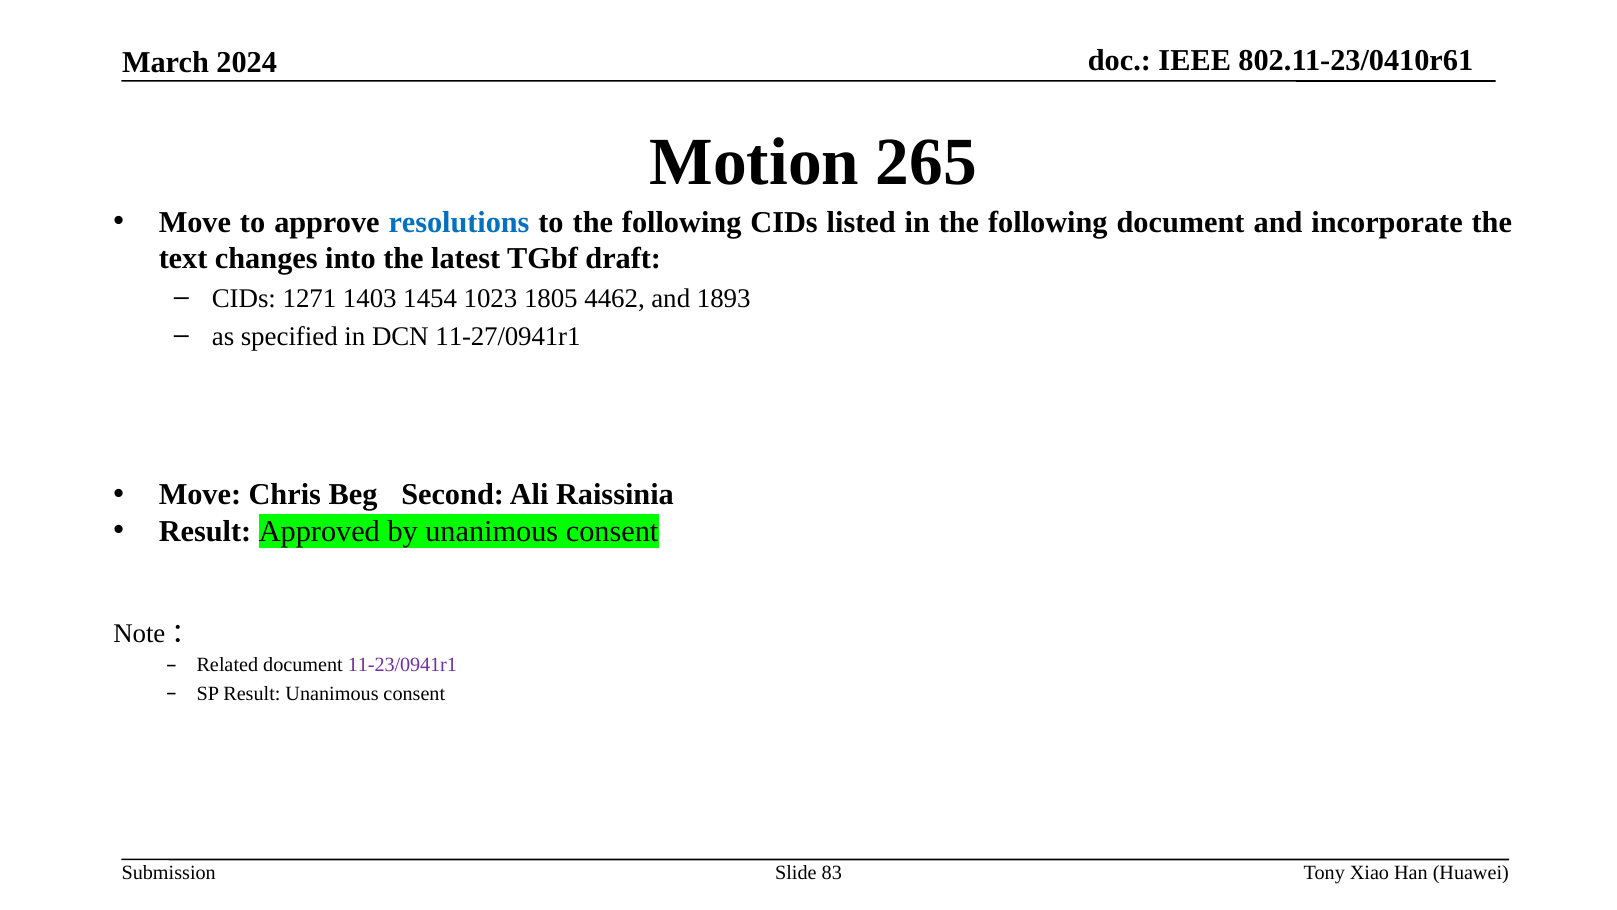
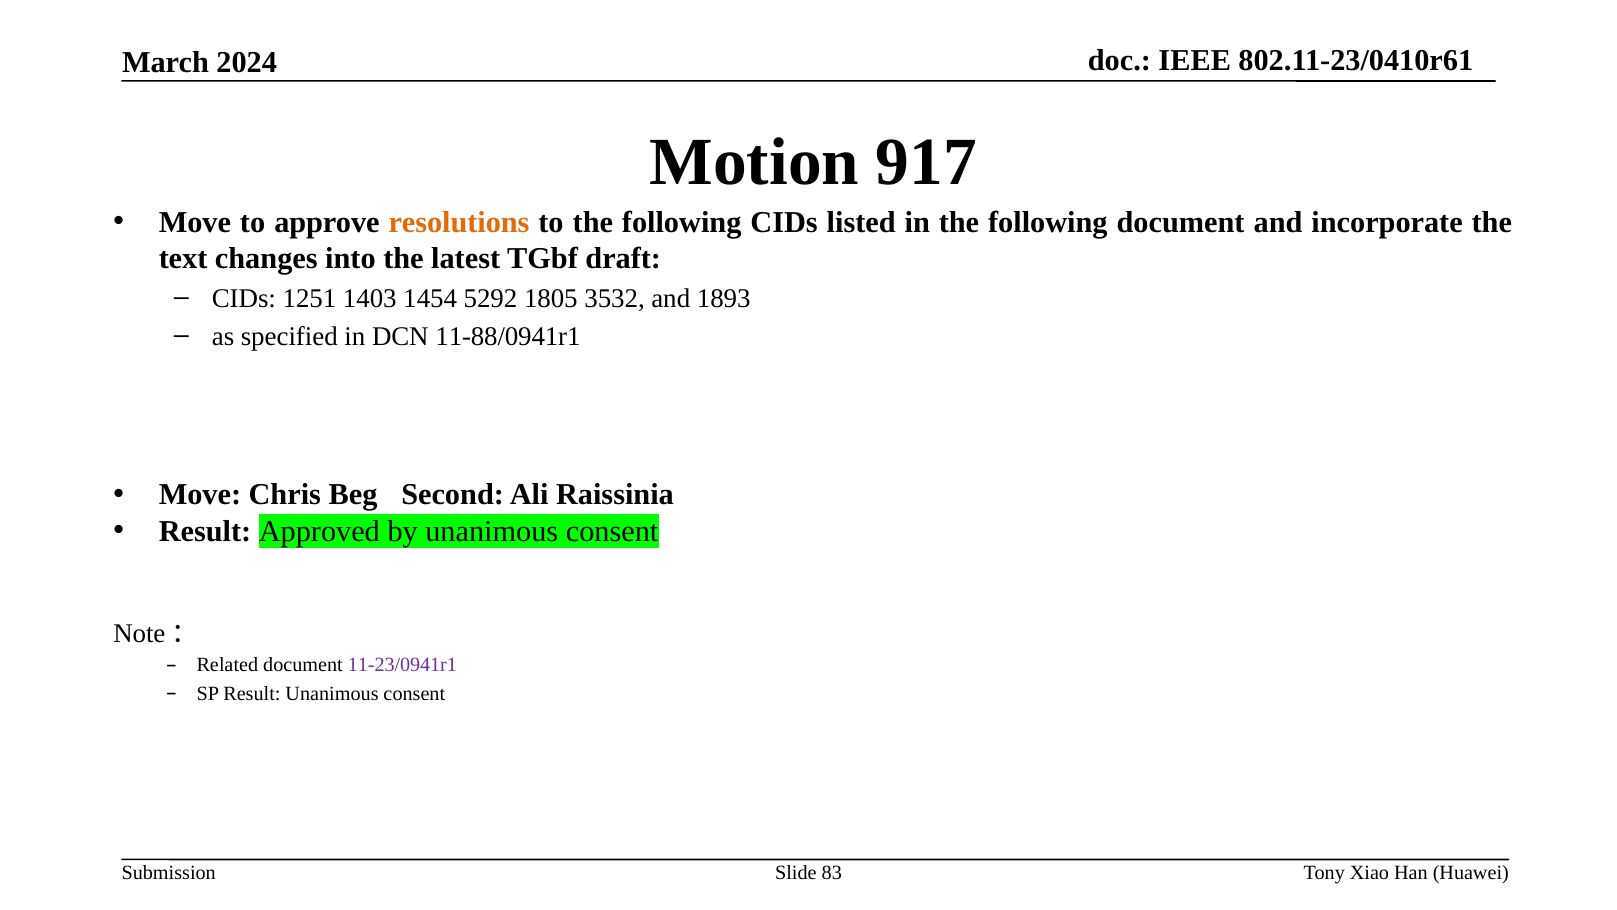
265: 265 -> 917 (926, 162)
resolutions colour: blue -> orange (459, 222)
1271: 1271 -> 1251 (309, 298)
1023: 1023 -> 5292 (490, 298)
4462: 4462 -> 3532 (615, 298)
11-27/0941r1: 11-27/0941r1 -> 11-88/0941r1 (508, 336)
